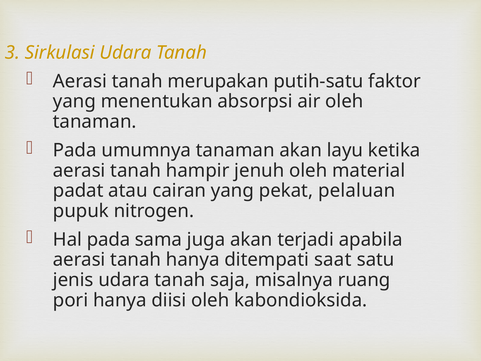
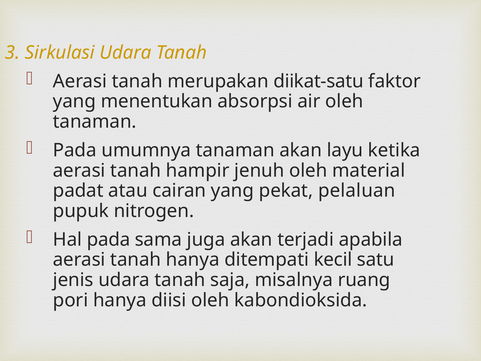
putih-satu: putih-satu -> diikat-satu (319, 81)
saat: saat -> kecil (333, 260)
